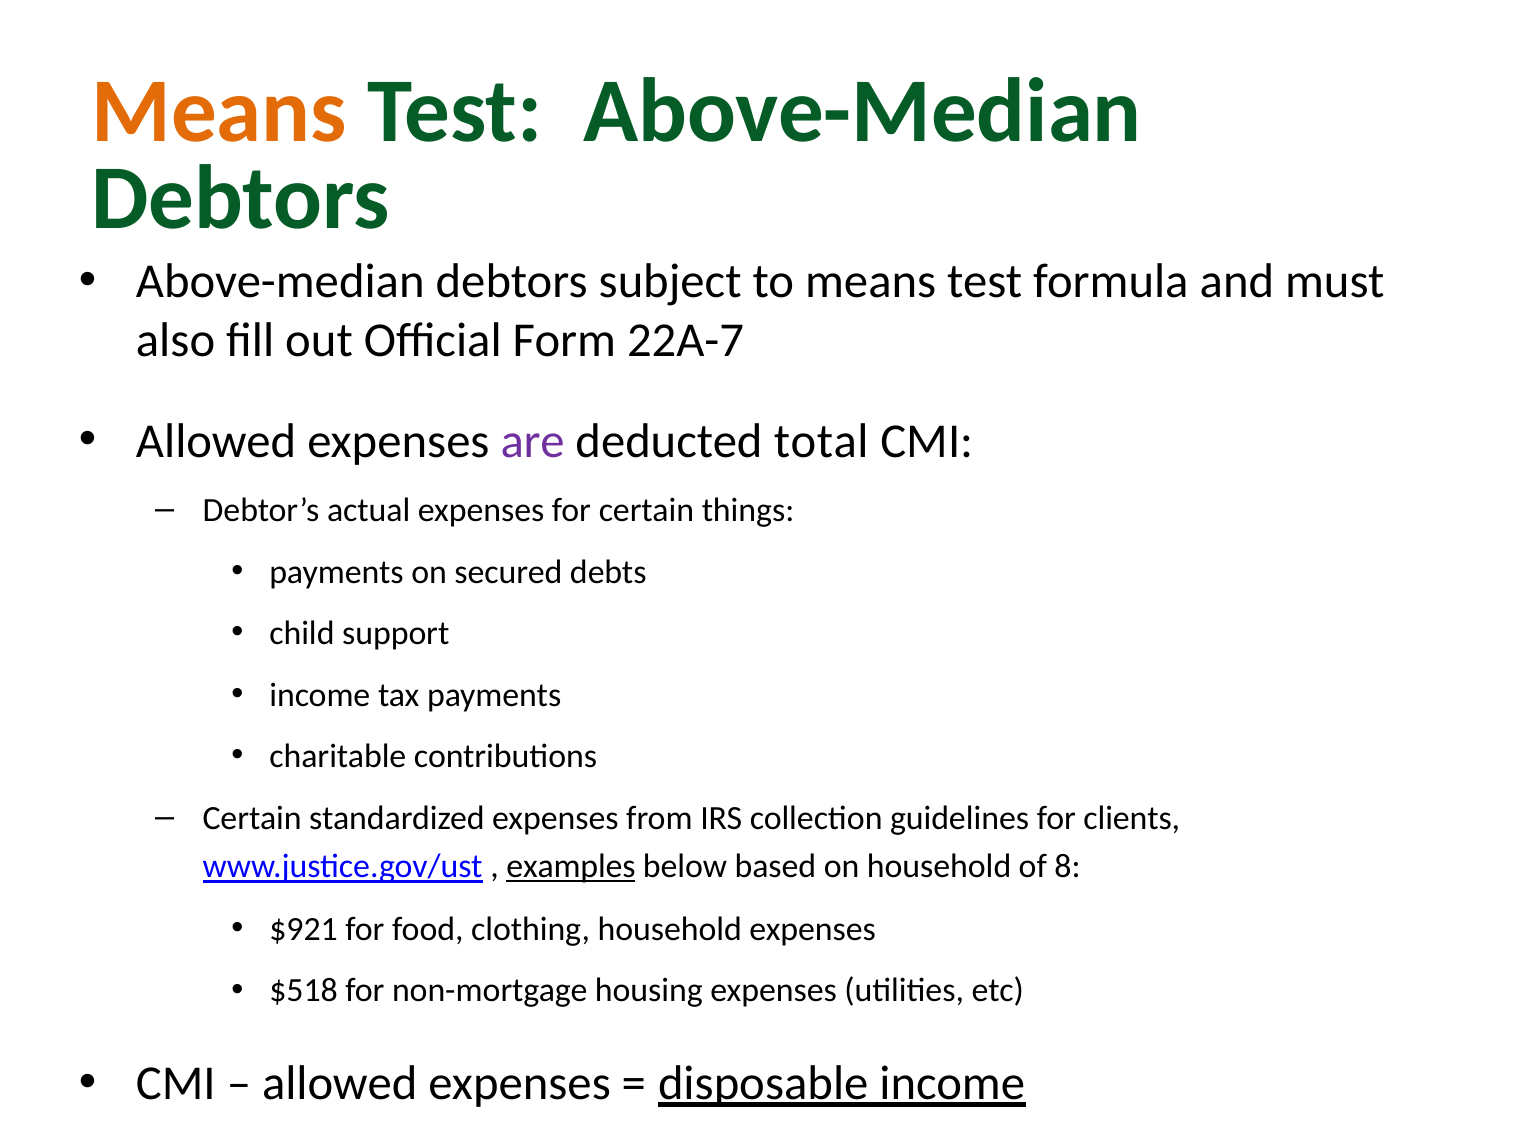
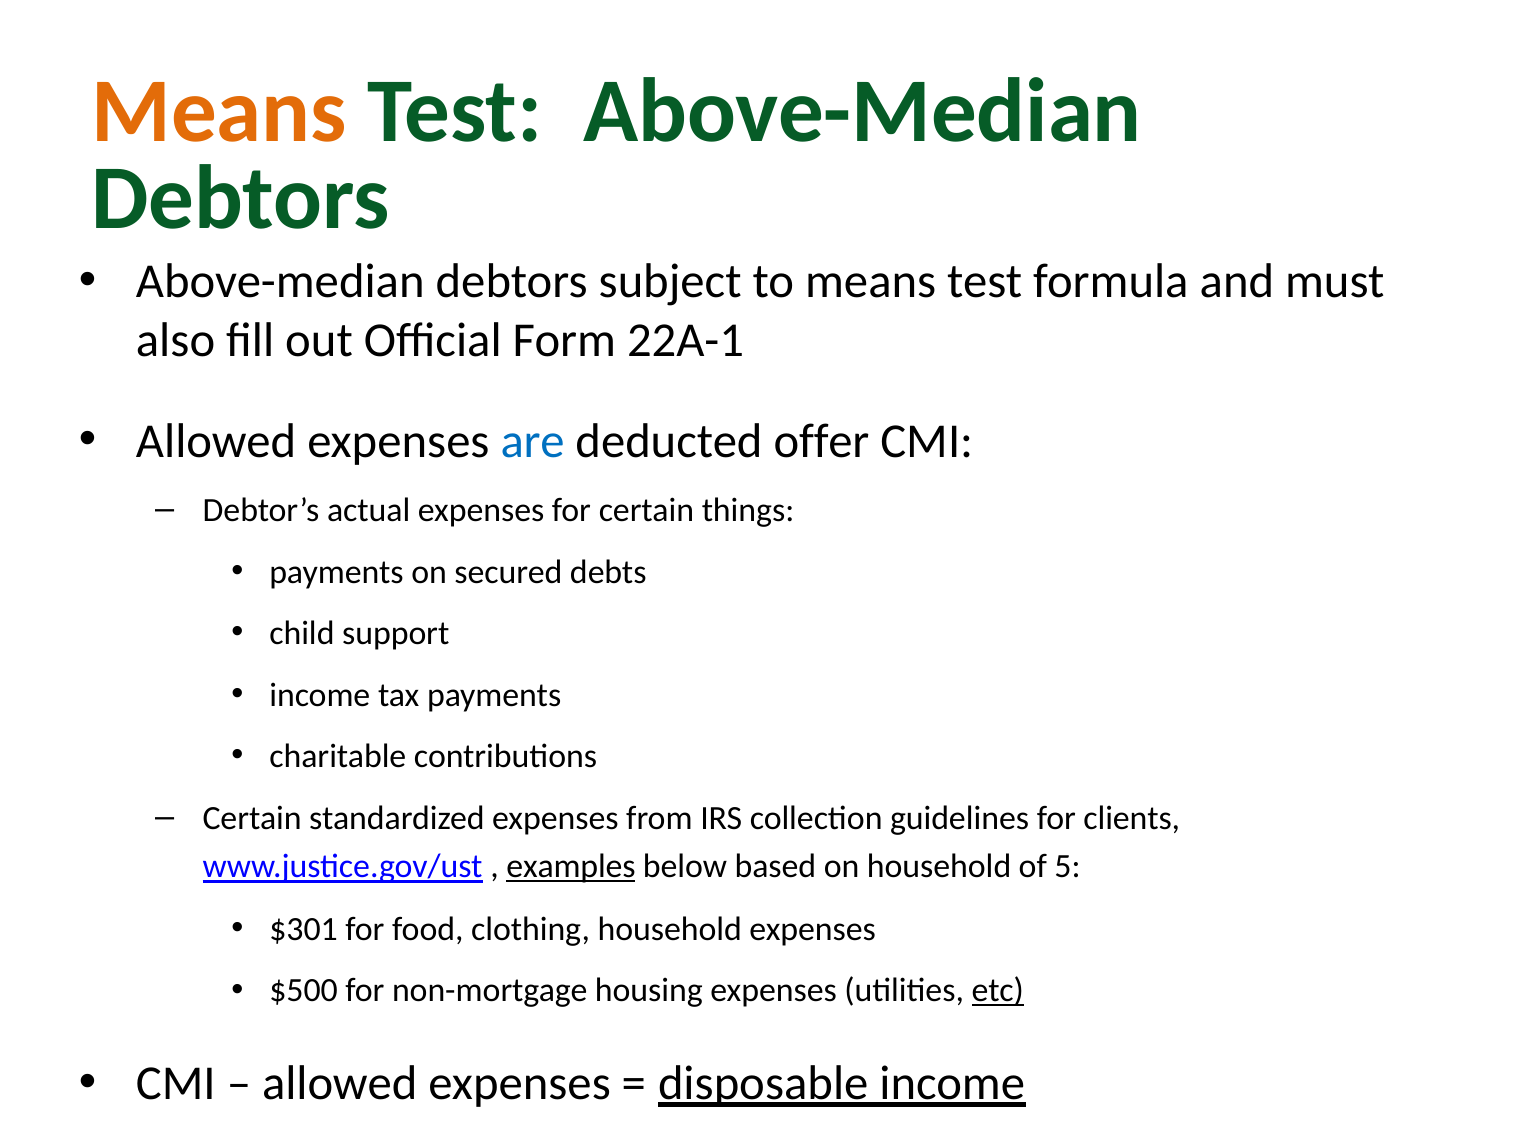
22A-7: 22A-7 -> 22A-1 (686, 340)
are colour: purple -> blue (533, 441)
total: total -> offer (822, 441)
8: 8 -> 5 (1068, 867)
$921: $921 -> $301 (304, 929)
$518: $518 -> $500 (304, 990)
etc underline: none -> present (998, 990)
